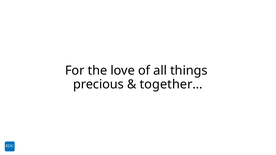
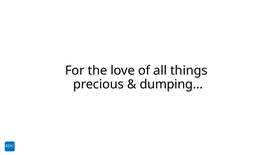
together…: together… -> dumping… (171, 84)
